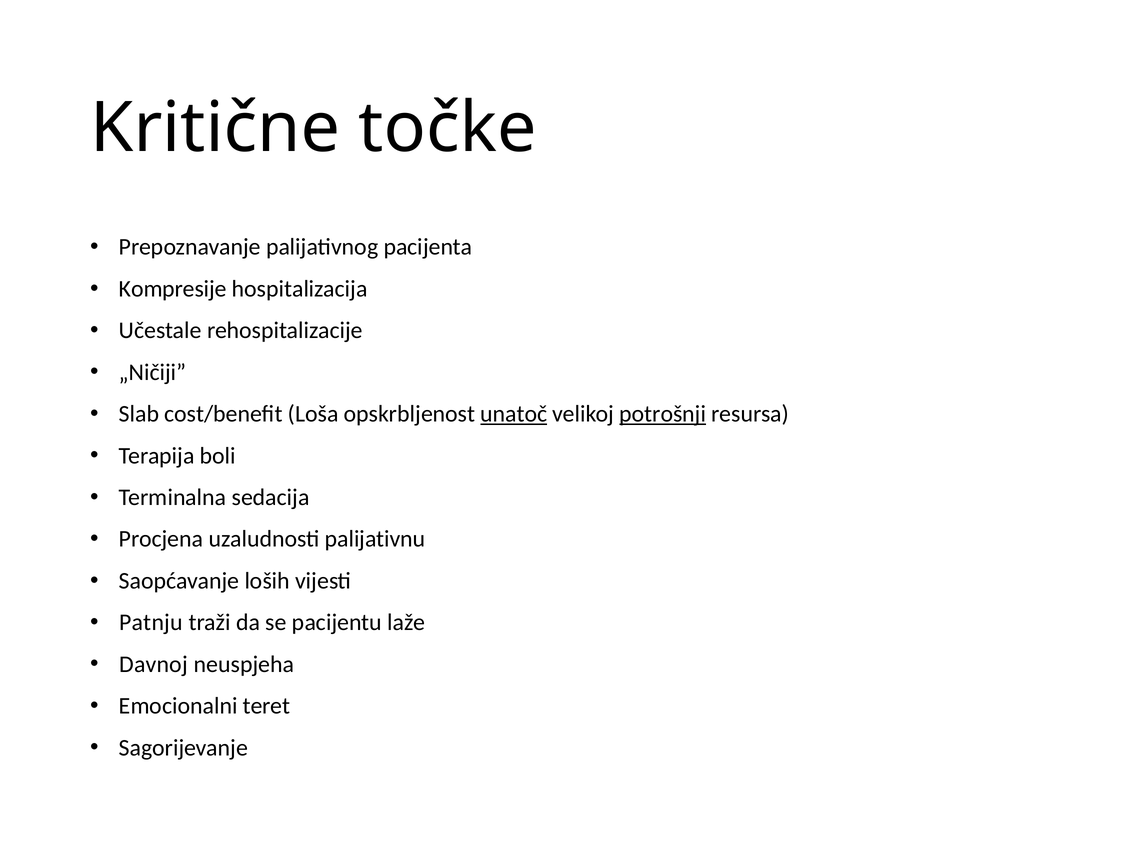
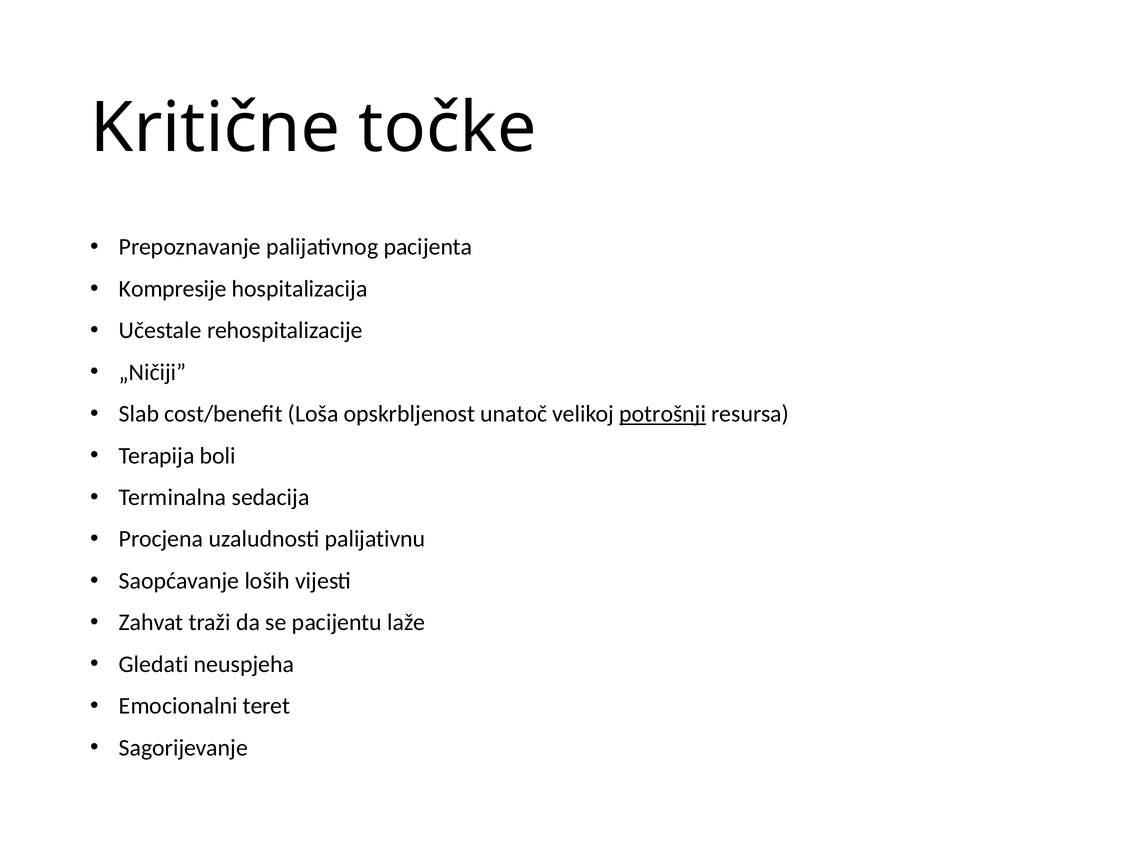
unatoč underline: present -> none (514, 414)
Patnju: Patnju -> Zahvat (151, 623)
Davnoj: Davnoj -> Gledati (154, 665)
